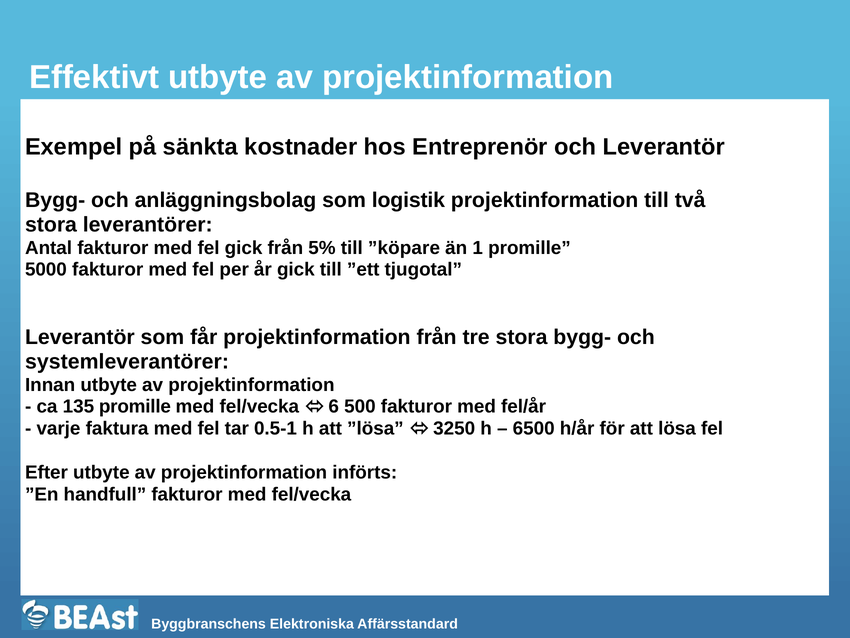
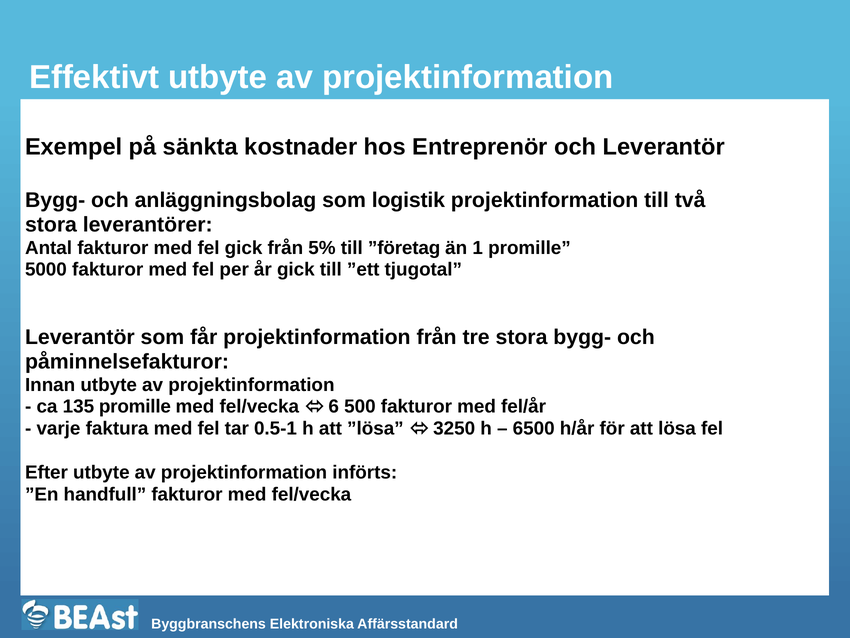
”köpare: ”köpare -> ”företag (404, 248)
systemleverantörer: systemleverantörer -> påminnelsefakturor (127, 361)
